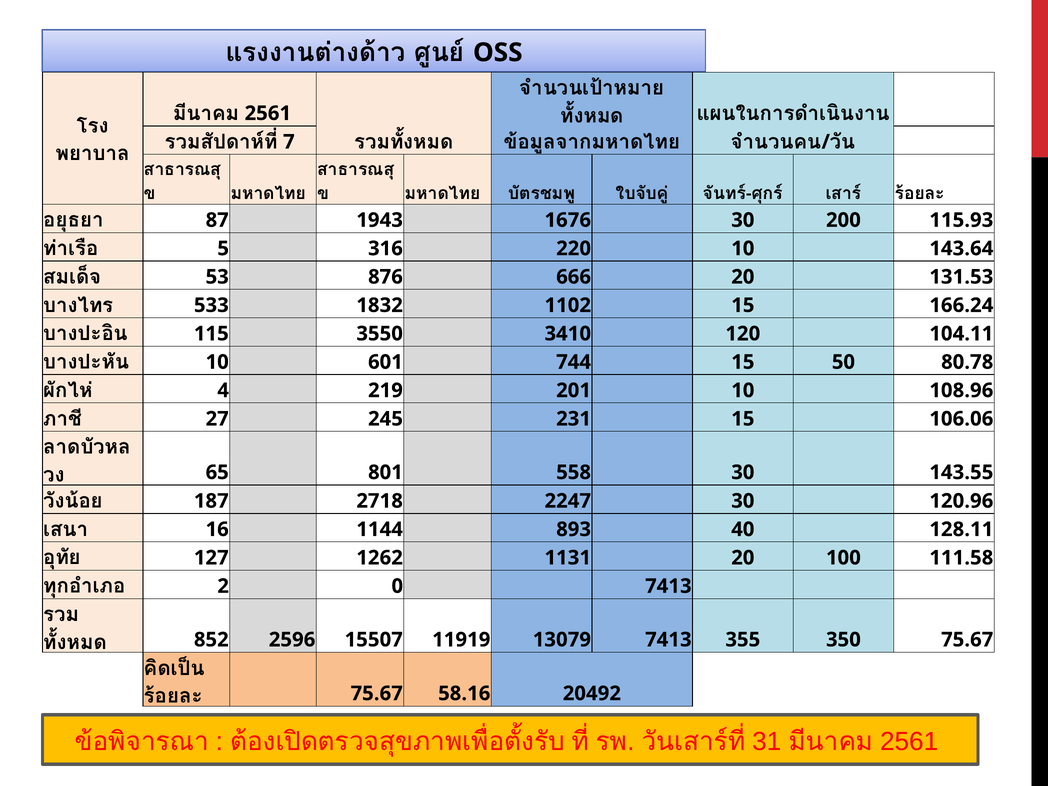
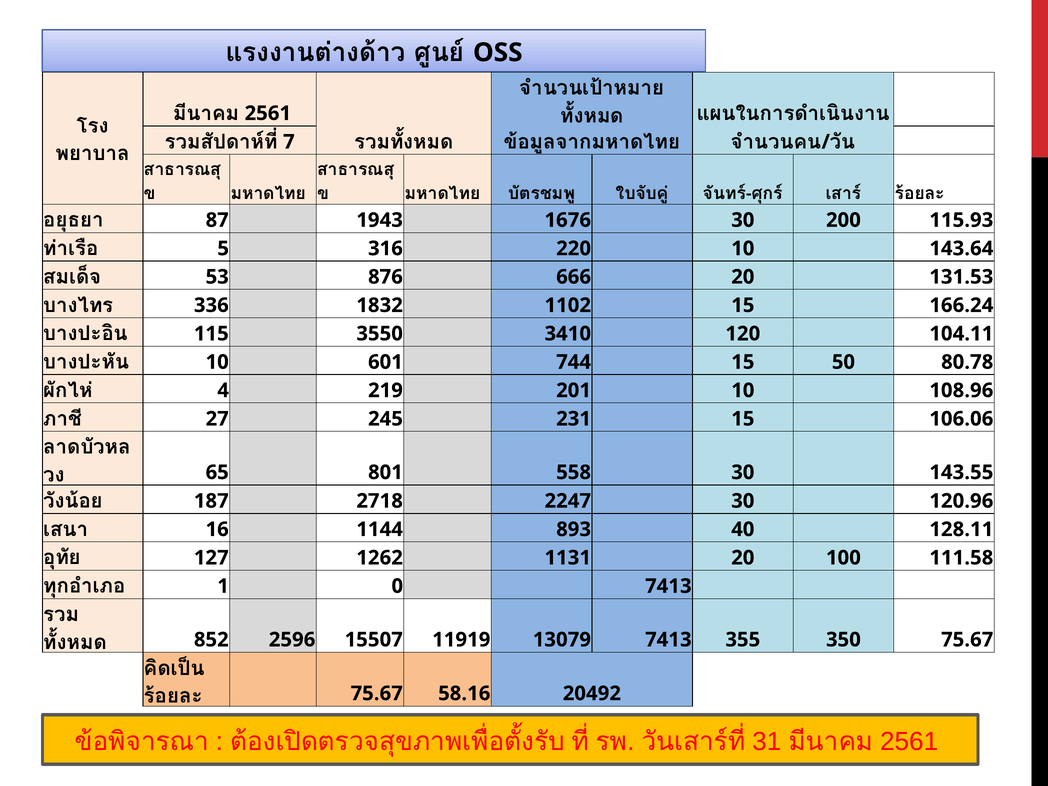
533: 533 -> 336 (211, 305)
2: 2 -> 1 (223, 586)
